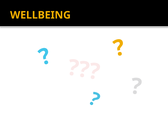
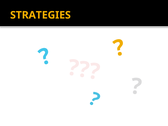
WELLBEING: WELLBEING -> STRATEGIES (40, 15)
